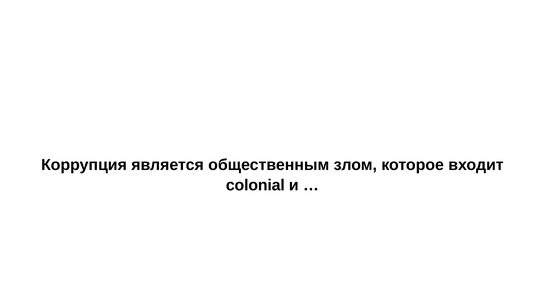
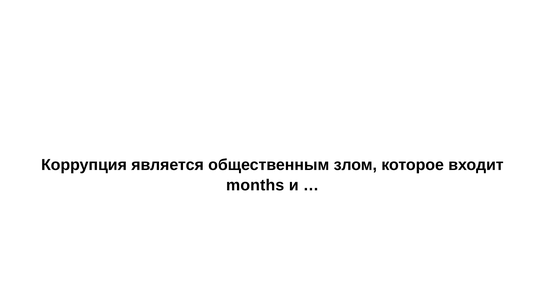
colonial: colonial -> months (255, 185)
